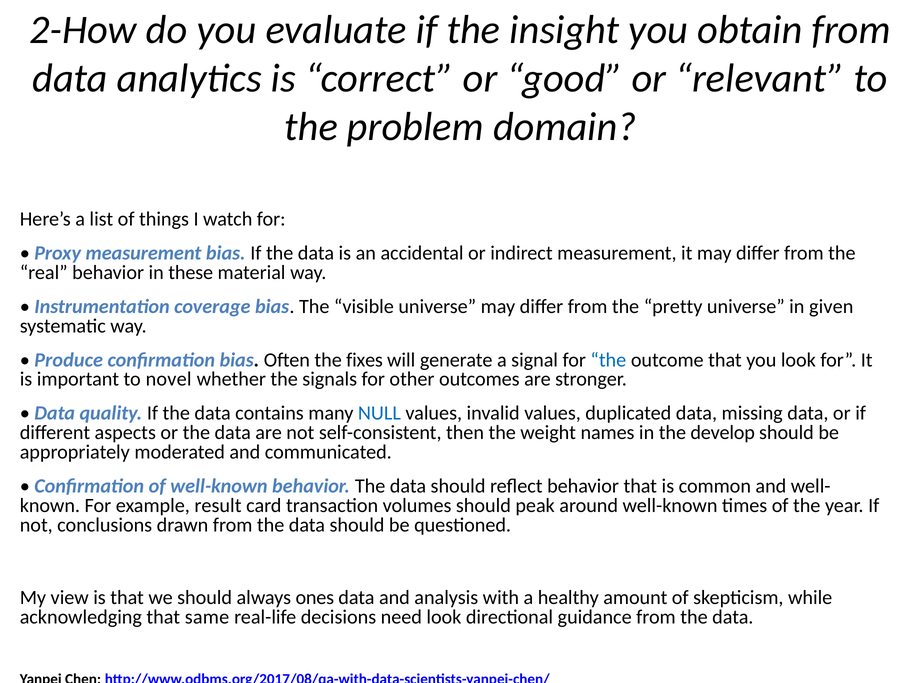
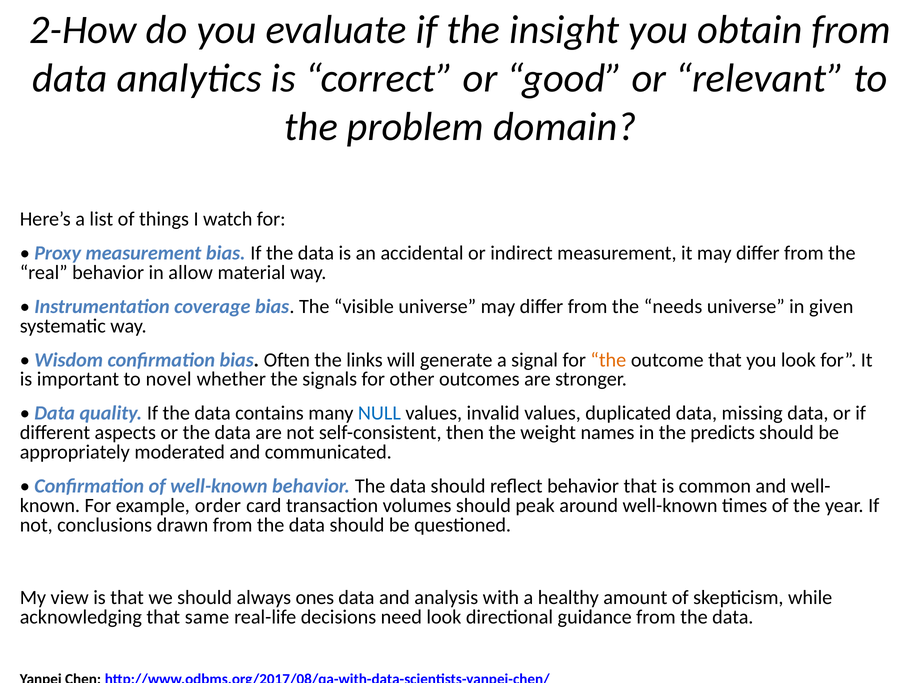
these: these -> allow (191, 272)
pretty: pretty -> needs (673, 306)
Produce: Produce -> Wisdom (69, 360)
fixes: fixes -> links (365, 360)
the colour: blue -> orange (608, 360)
develop: develop -> predicts (723, 432)
result: result -> order (218, 505)
